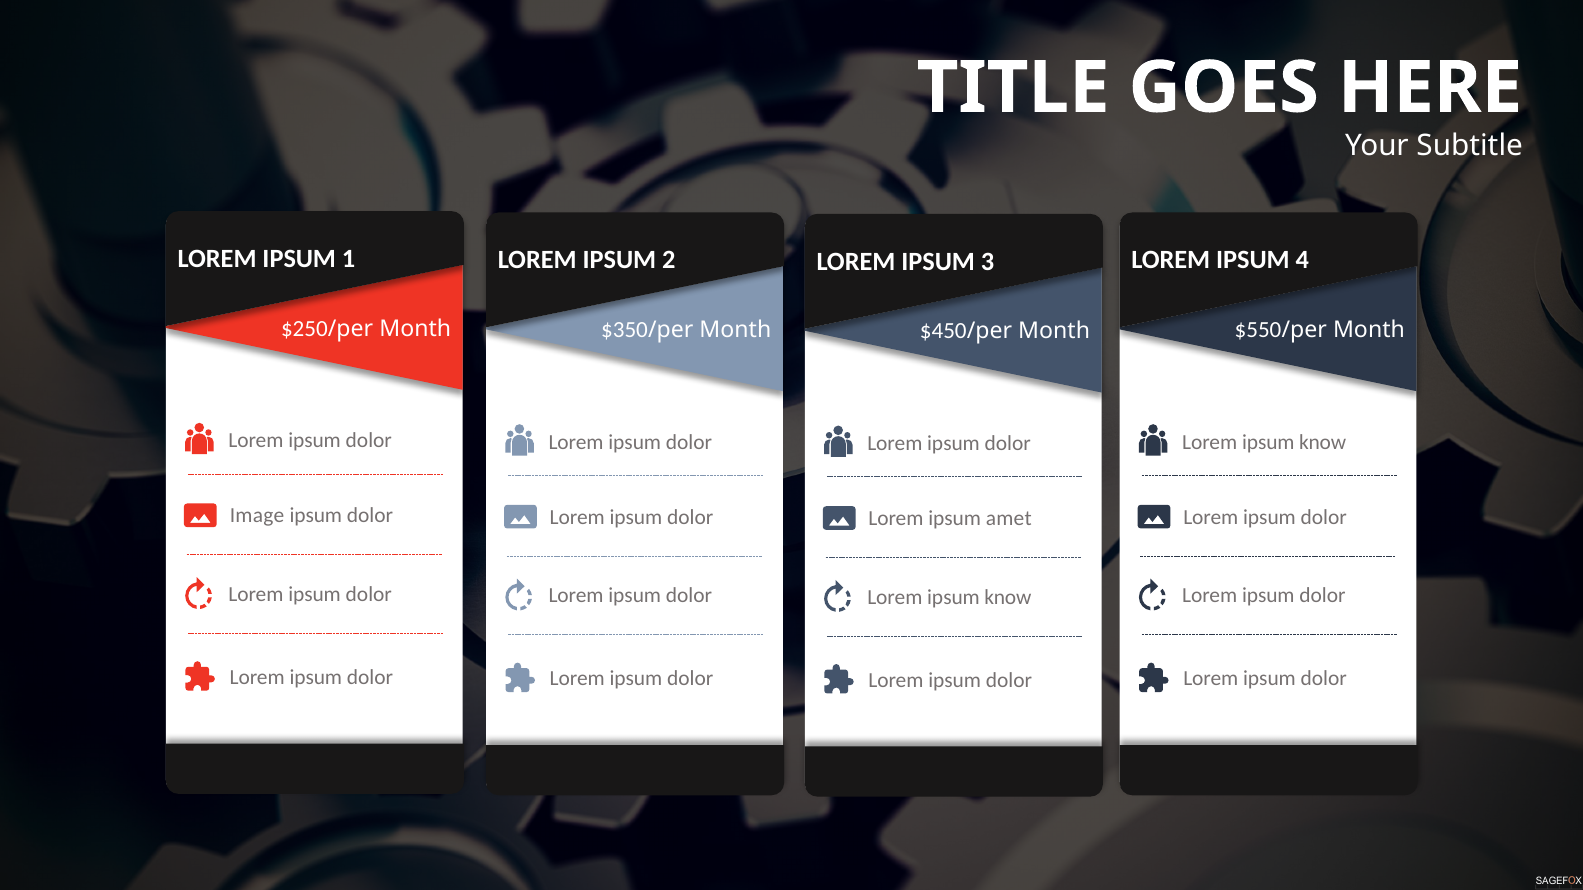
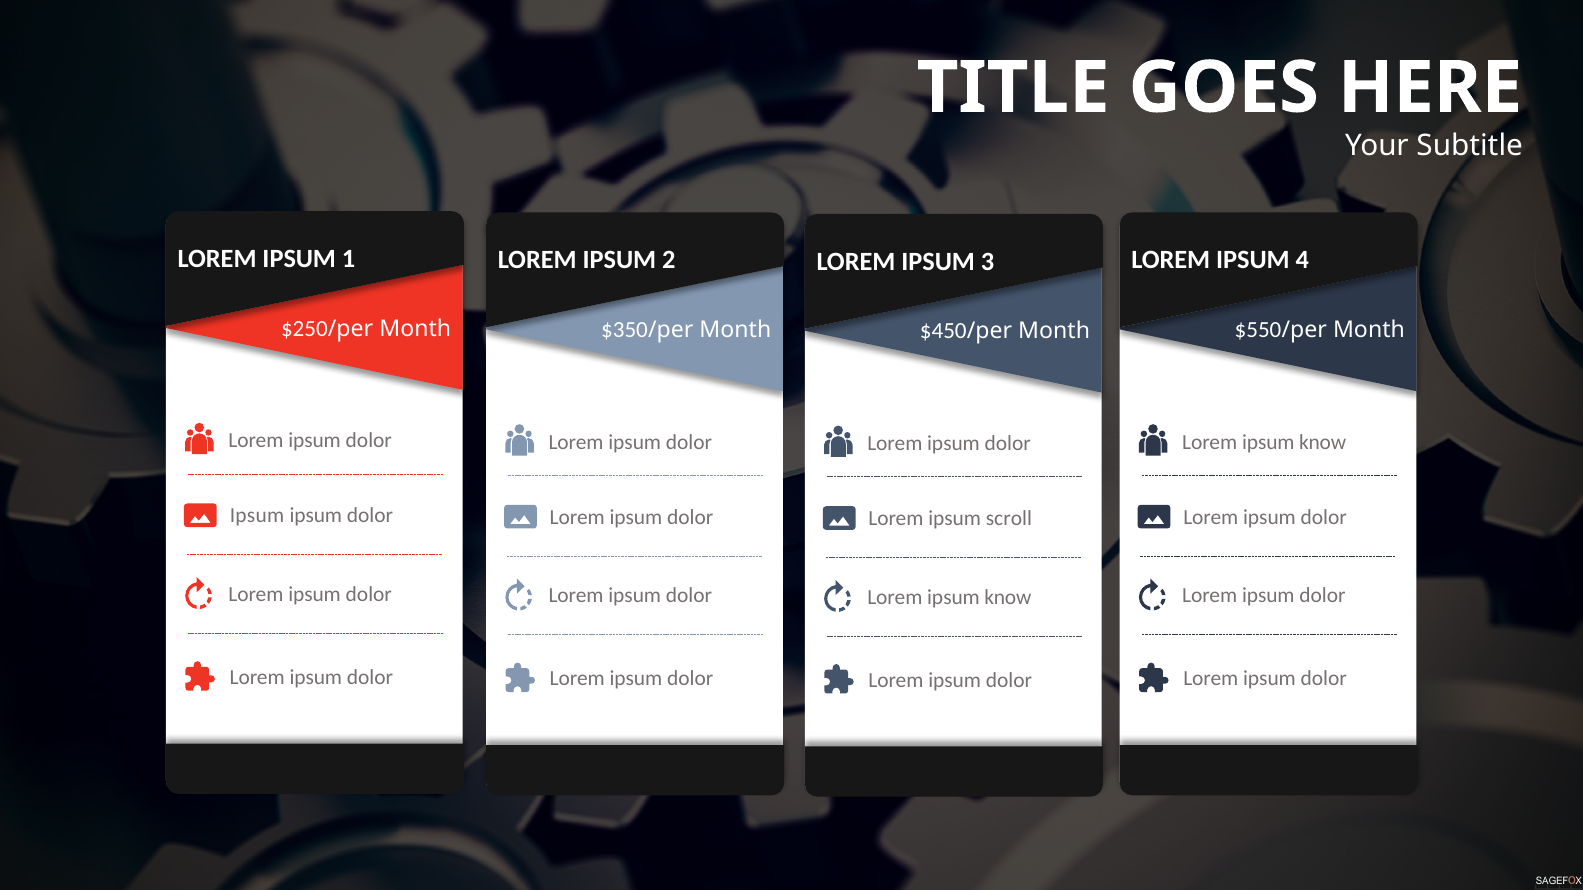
Image: Image -> Ipsum (257, 516)
amet: amet -> scroll (1009, 519)
